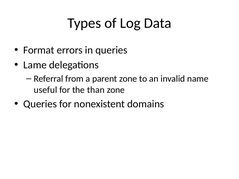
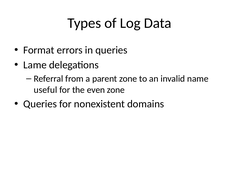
than: than -> even (96, 90)
